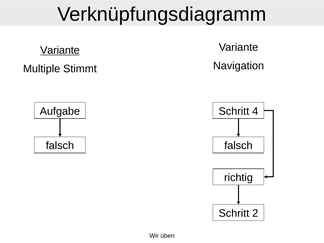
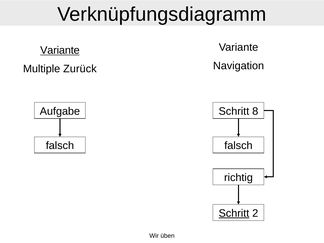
Stimmt: Stimmt -> Zurück (80, 69)
4: 4 -> 8 (255, 111)
Schritt underline: none -> present (234, 213)
